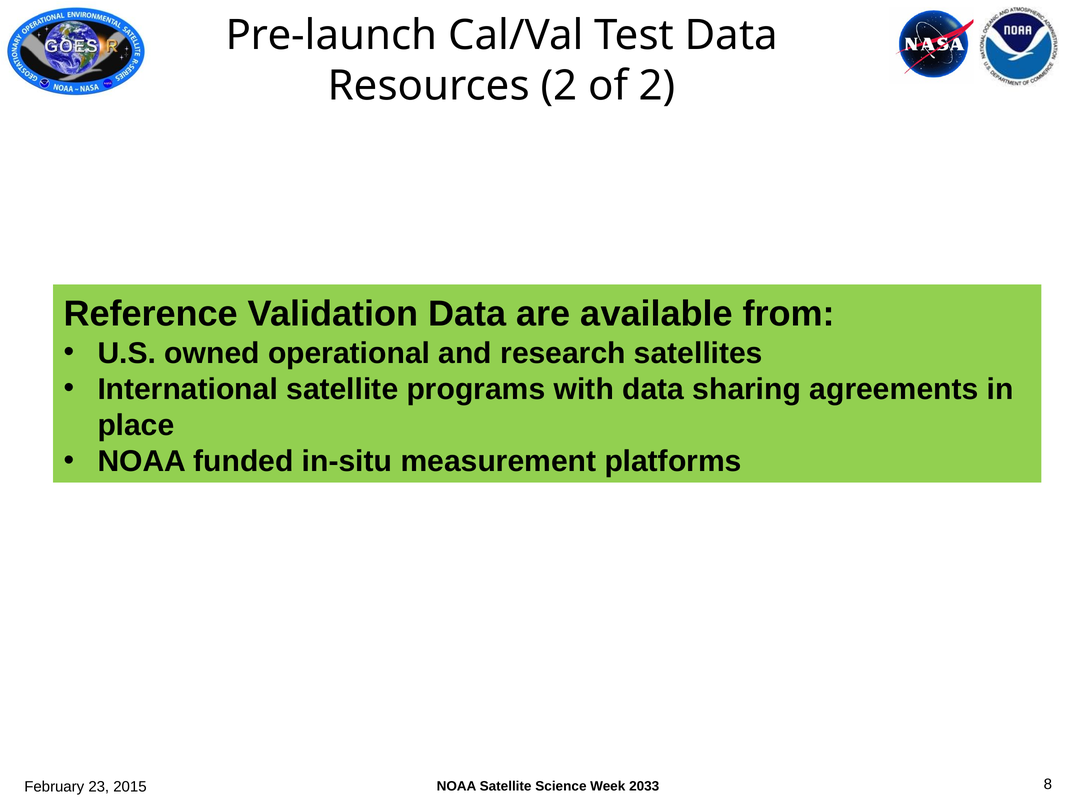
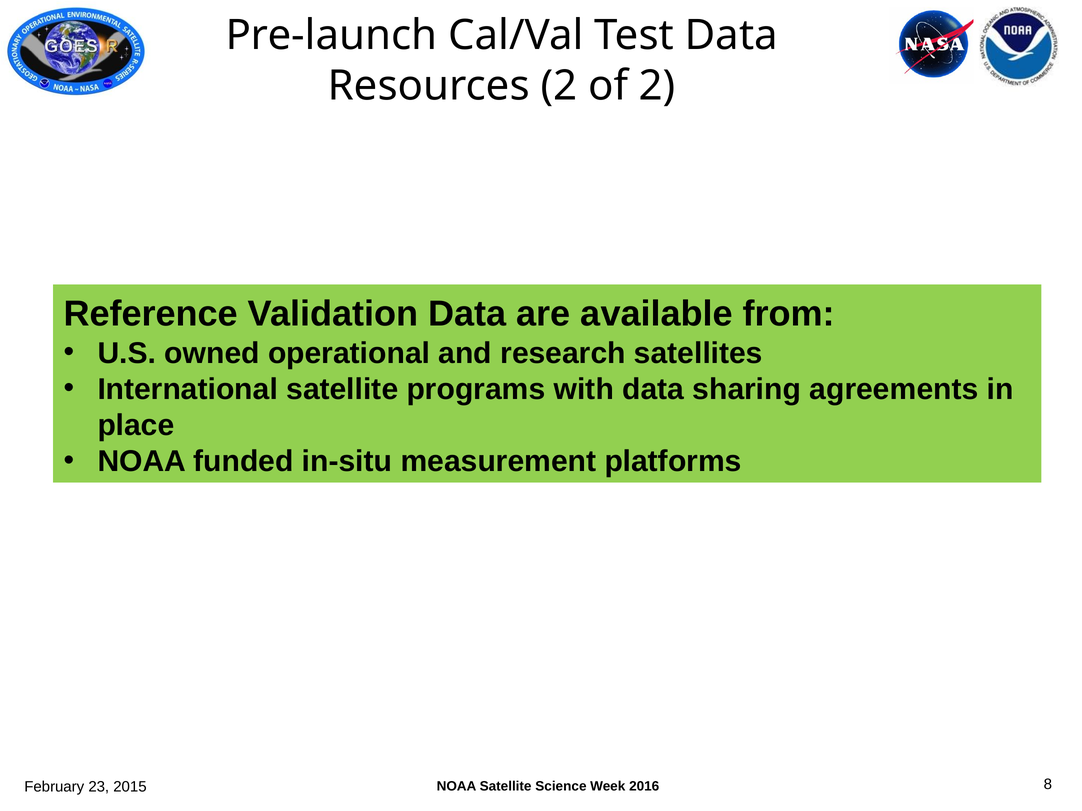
2033: 2033 -> 2016 (644, 787)
